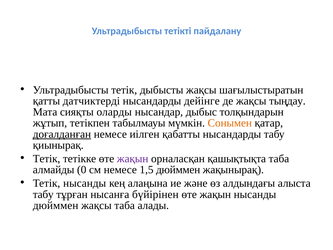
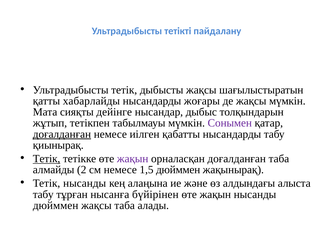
датчиктерді: датчиктерді -> хабарлайды (91, 101)
дейінге: дейінге -> жоғары (202, 101)
жақсы тыңдау: тыңдау -> мүмкін (287, 101)
оларды: оларды -> дейінге (114, 112)
Сонымен colour: orange -> purple (230, 123)
Тетік underline: none -> present (47, 159)
орналасқан қашықтықта: қашықтықта -> доғалданған (237, 159)
0: 0 -> 2 (82, 170)
